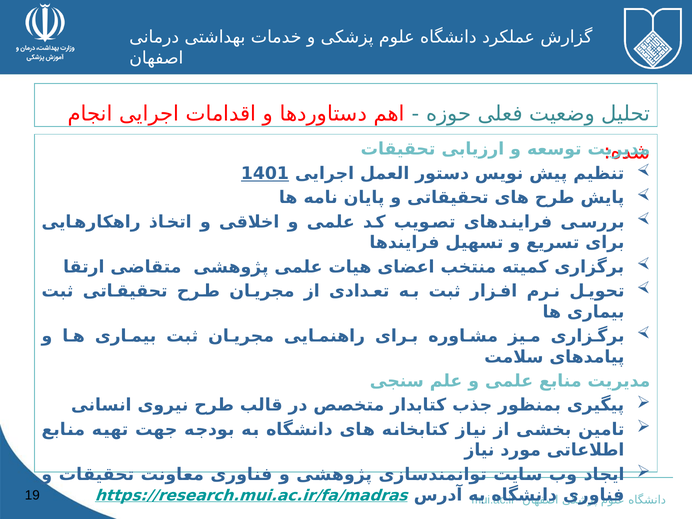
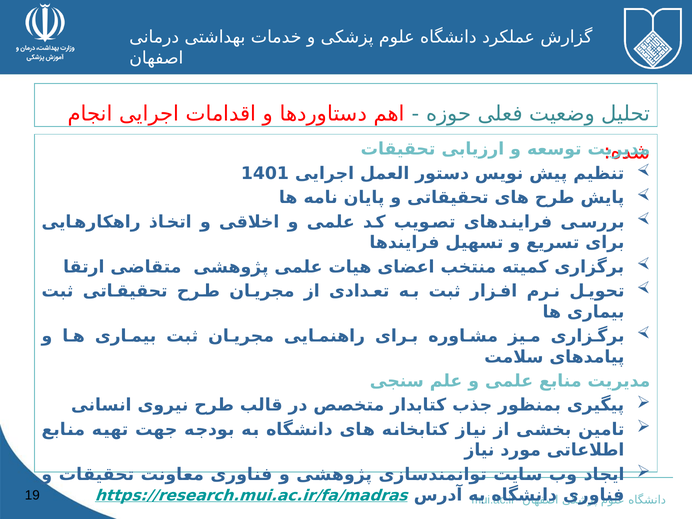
1401 underline: present -> none (265, 173)
